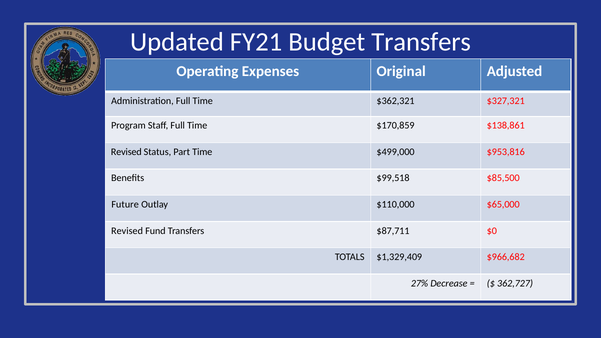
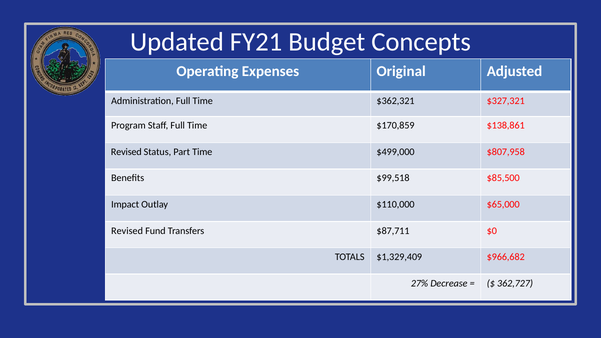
Budget Transfers: Transfers -> Concepts (421, 42)
$953,816: $953,816 -> $807,958 (506, 152)
Future: Future -> Impact (125, 205)
